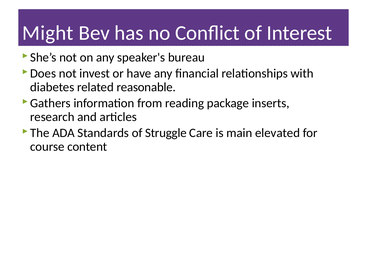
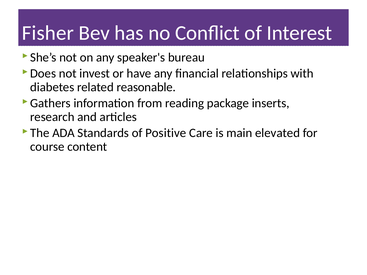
Might: Might -> Fisher (48, 33)
Struggle: Struggle -> Positive (166, 133)
